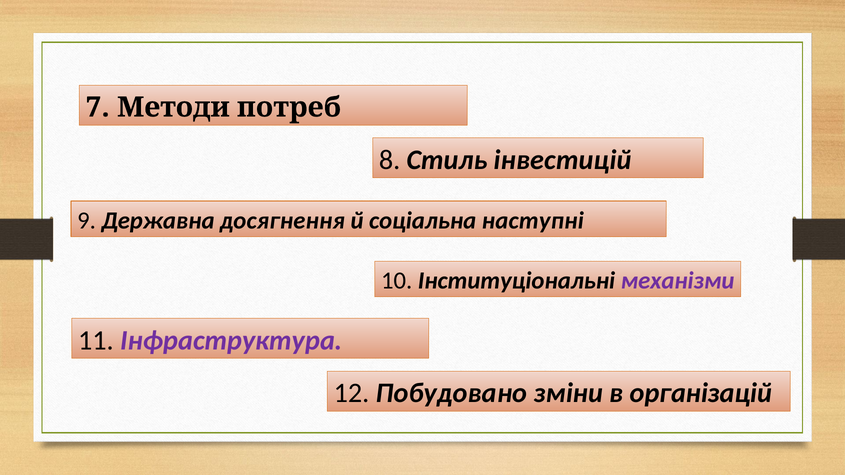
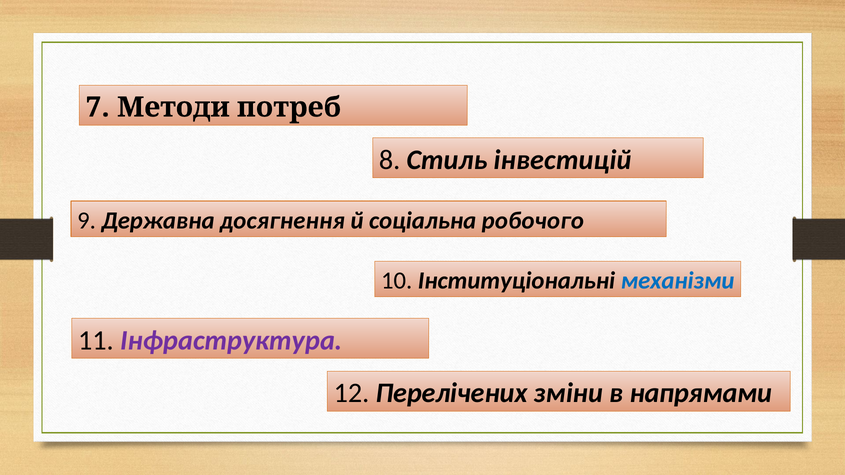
наступні: наступні -> робочого (533, 221)
механізми colour: purple -> blue (678, 281)
Побудовано: Побудовано -> Перелічених (452, 393)
організацій: організацій -> напрямами (701, 393)
